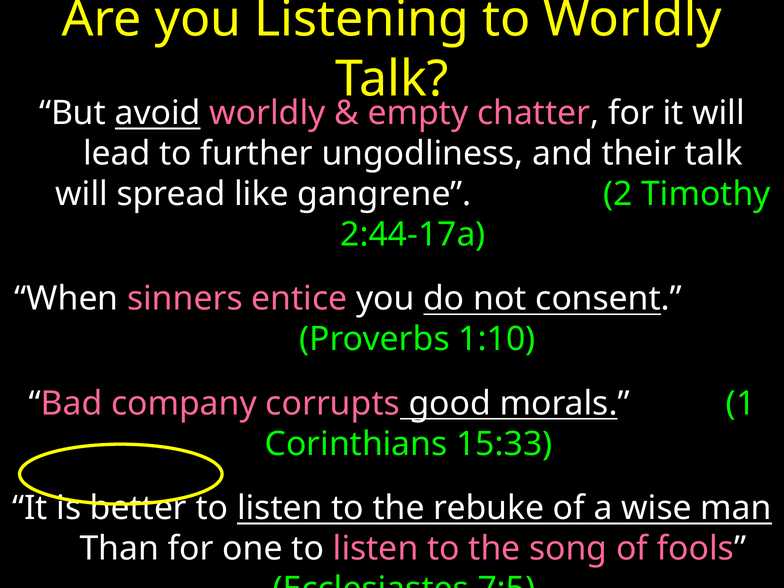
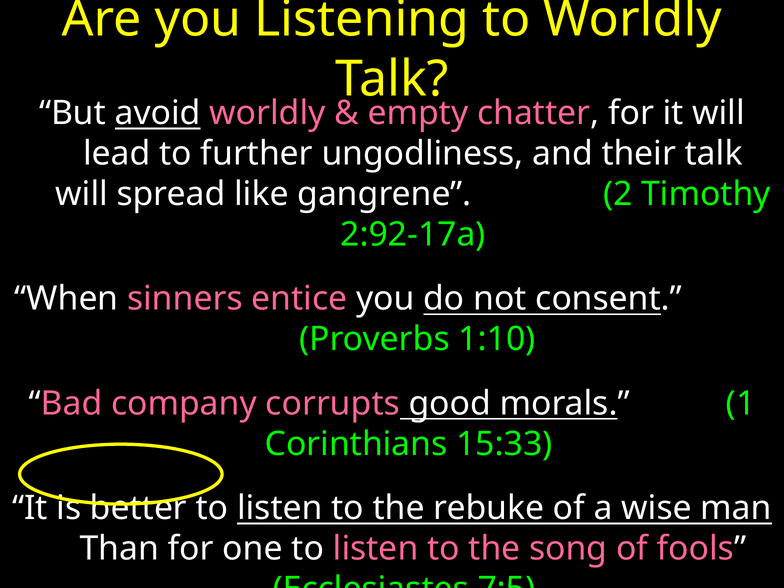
2:44-17a: 2:44-17a -> 2:92-17a (413, 235)
